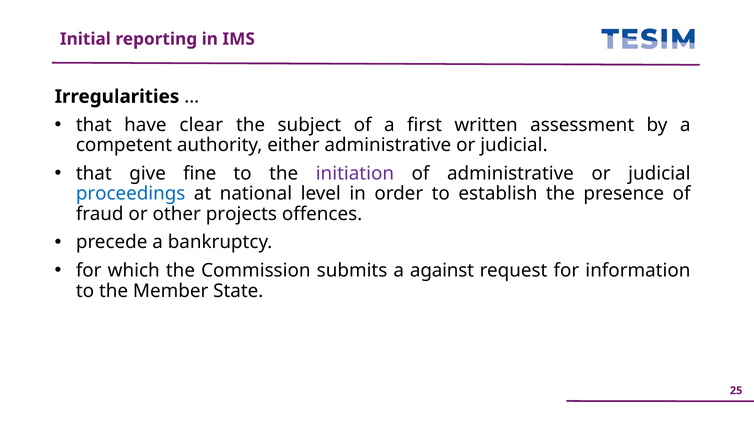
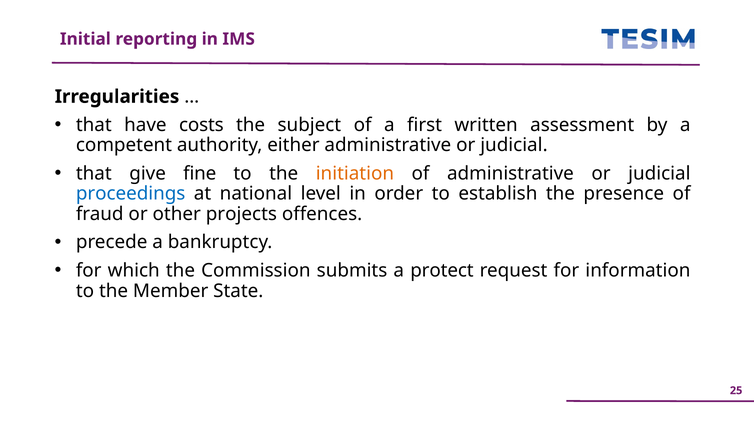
clear: clear -> costs (201, 125)
initiation colour: purple -> orange (355, 173)
against: against -> protect (442, 271)
